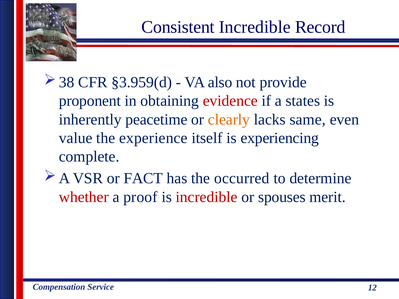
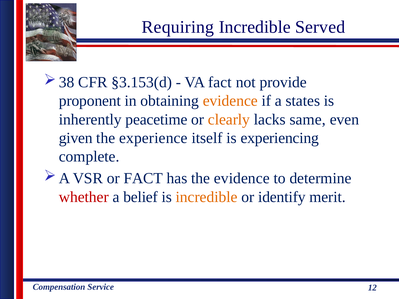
Consistent: Consistent -> Requiring (178, 27)
Record: Record -> Served (320, 27)
§3.959(d: §3.959(d -> §3.153(d (142, 82)
VA also: also -> fact (220, 82)
evidence colour: red -> orange (230, 101)
value: value -> given (76, 138)
the occurred: occurred -> evidence (242, 178)
proof: proof -> belief (141, 197)
incredible colour: red -> orange (207, 197)
spouses: spouses -> identify (282, 197)
